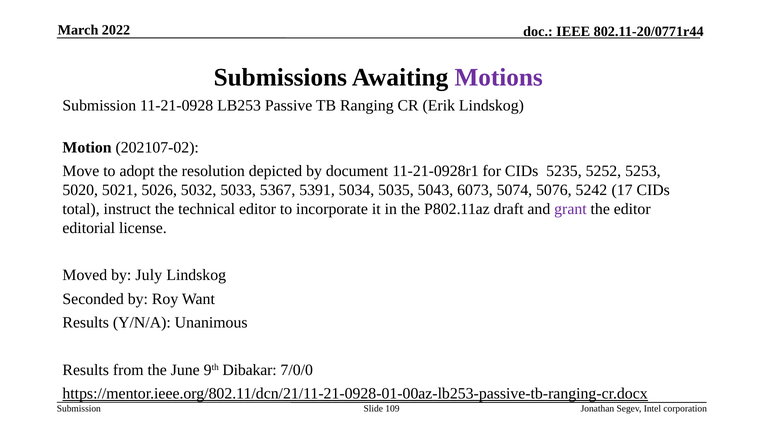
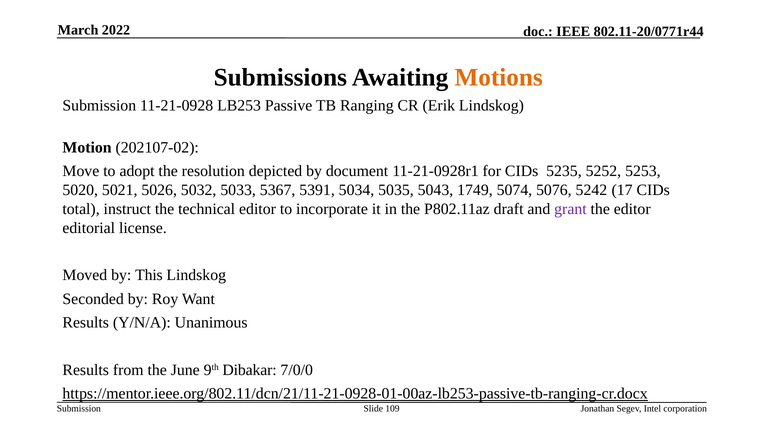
Motions colour: purple -> orange (499, 77)
6073: 6073 -> 1749 (475, 190)
July: July -> This (149, 275)
